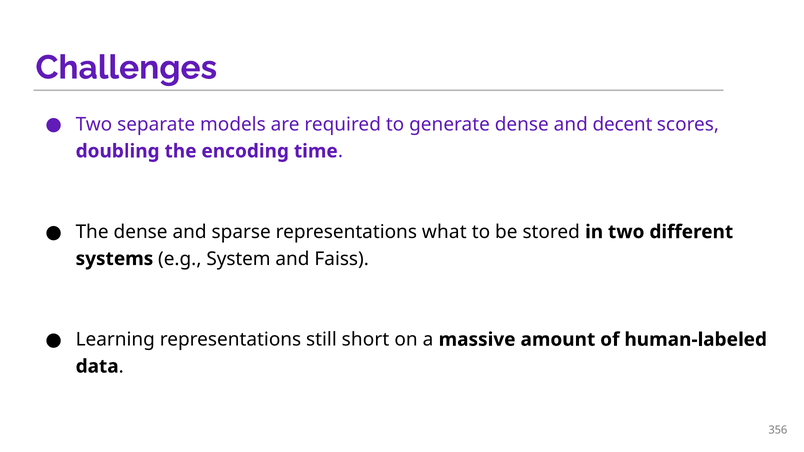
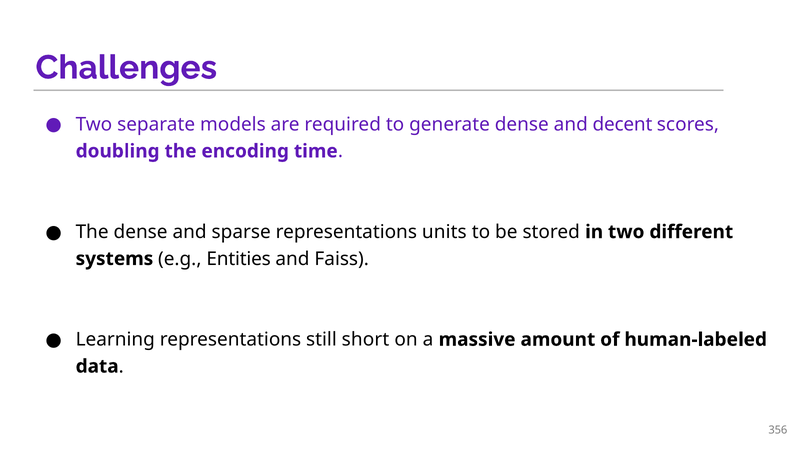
what: what -> units (444, 232)
System: System -> Entities (239, 259)
